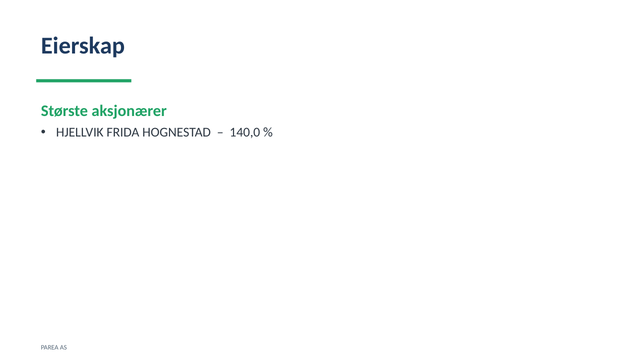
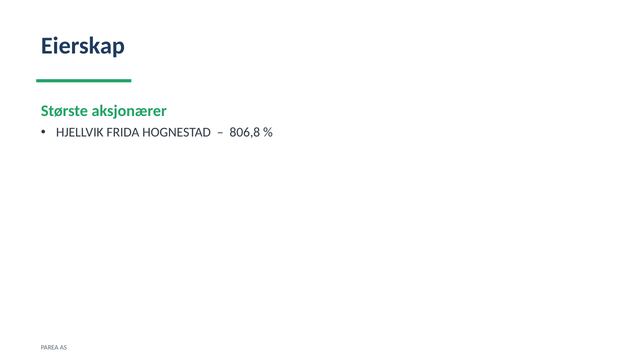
140,0: 140,0 -> 806,8 (245, 132)
